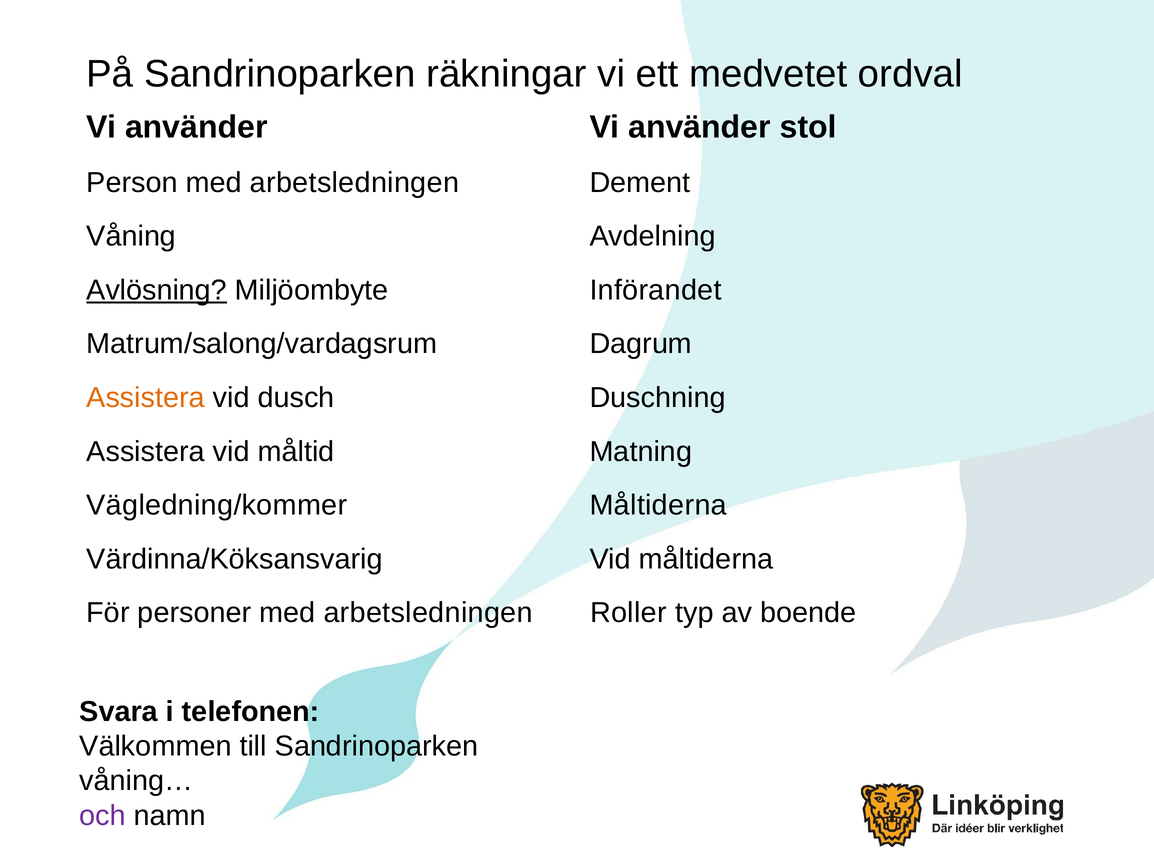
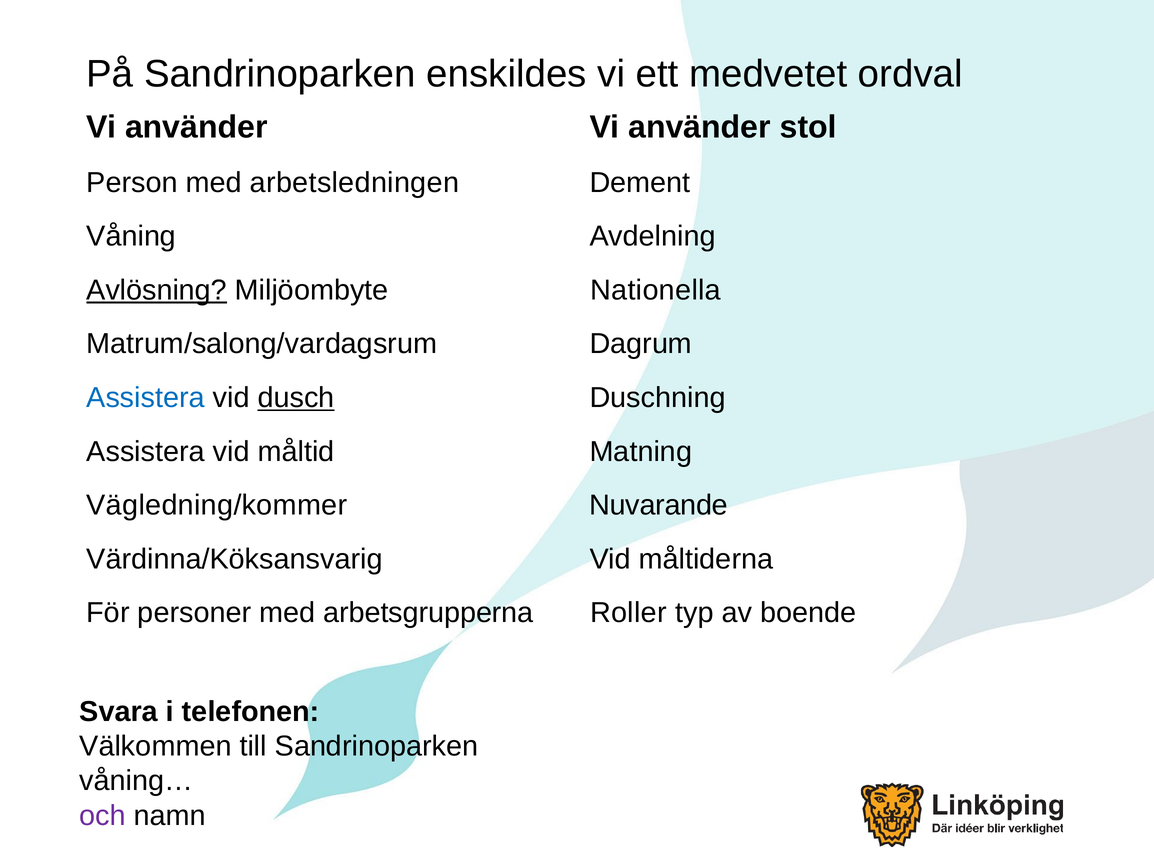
räkningar: räkningar -> enskildes (506, 74)
Införandet: Införandet -> Nationella (656, 290)
Assistera colour: orange -> blue (146, 398)
dusch underline: none -> present (296, 398)
Måltiderna: Måltiderna -> Nuvarande (659, 506)
personer med arbetsledningen: arbetsledningen -> arbetsgrupperna (428, 613)
